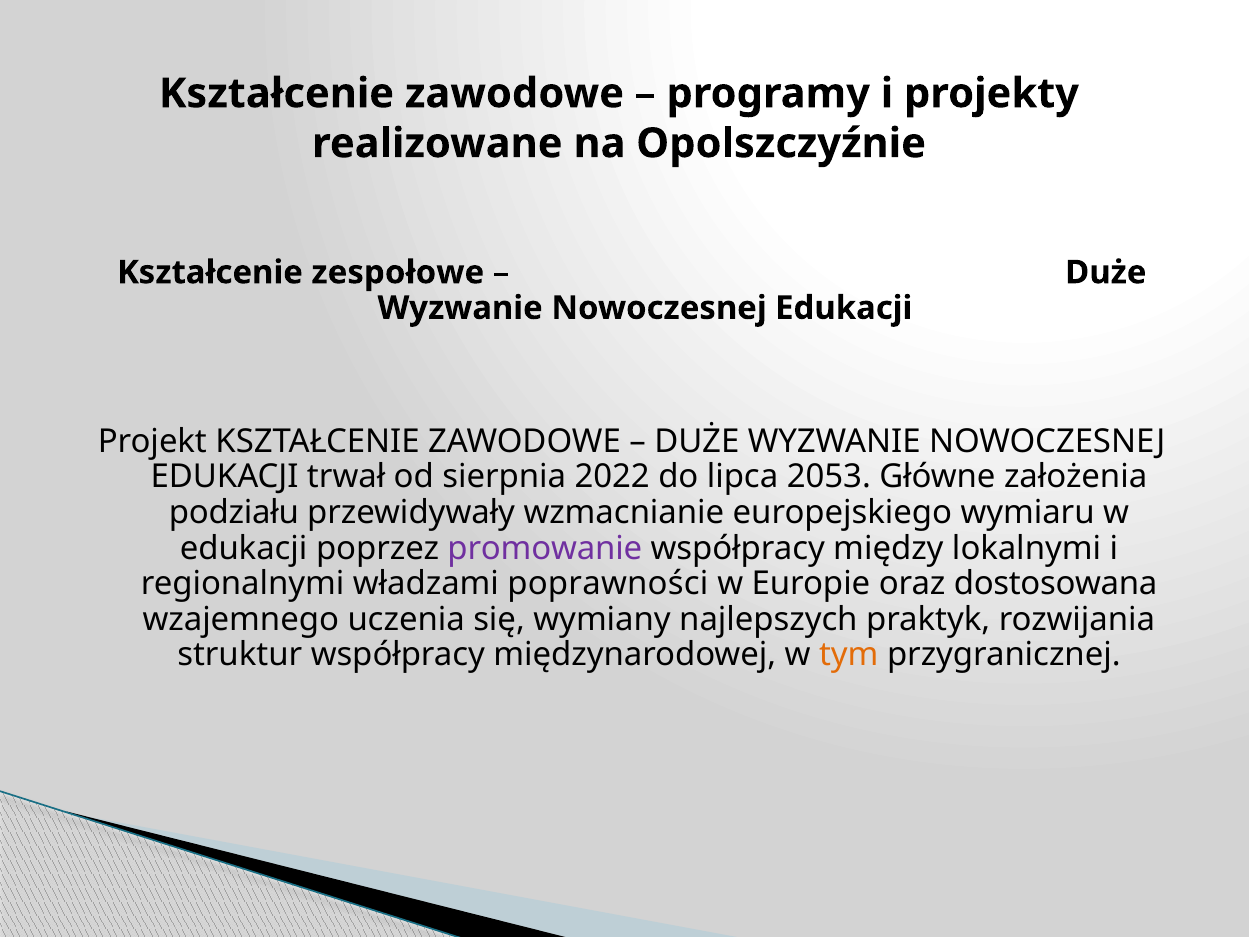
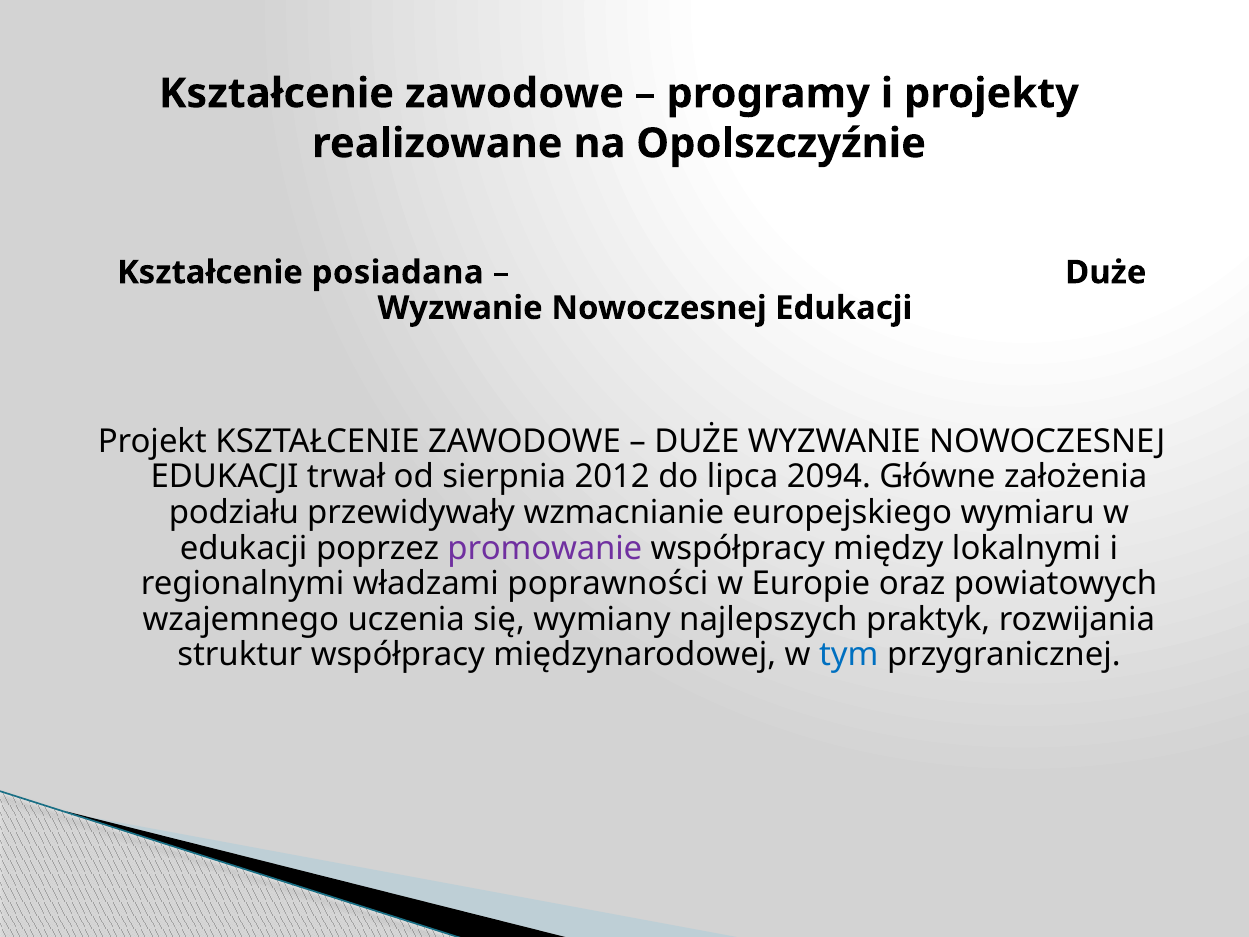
zespołowe: zespołowe -> posiadana (398, 272)
2022: 2022 -> 2012 (612, 477)
2053: 2053 -> 2094 (829, 477)
dostosowana: dostosowana -> powiatowych (1056, 584)
tym colour: orange -> blue (849, 655)
